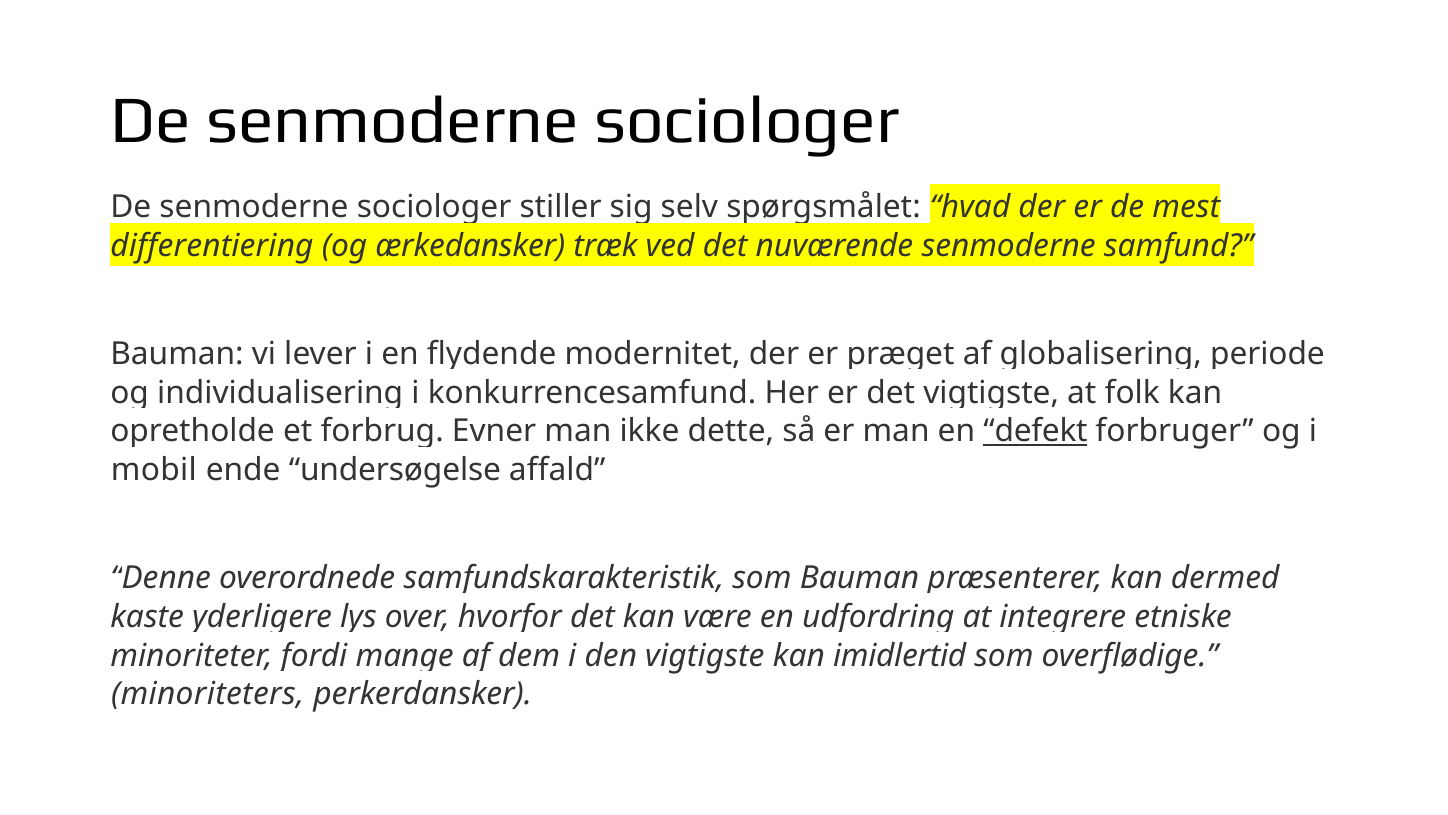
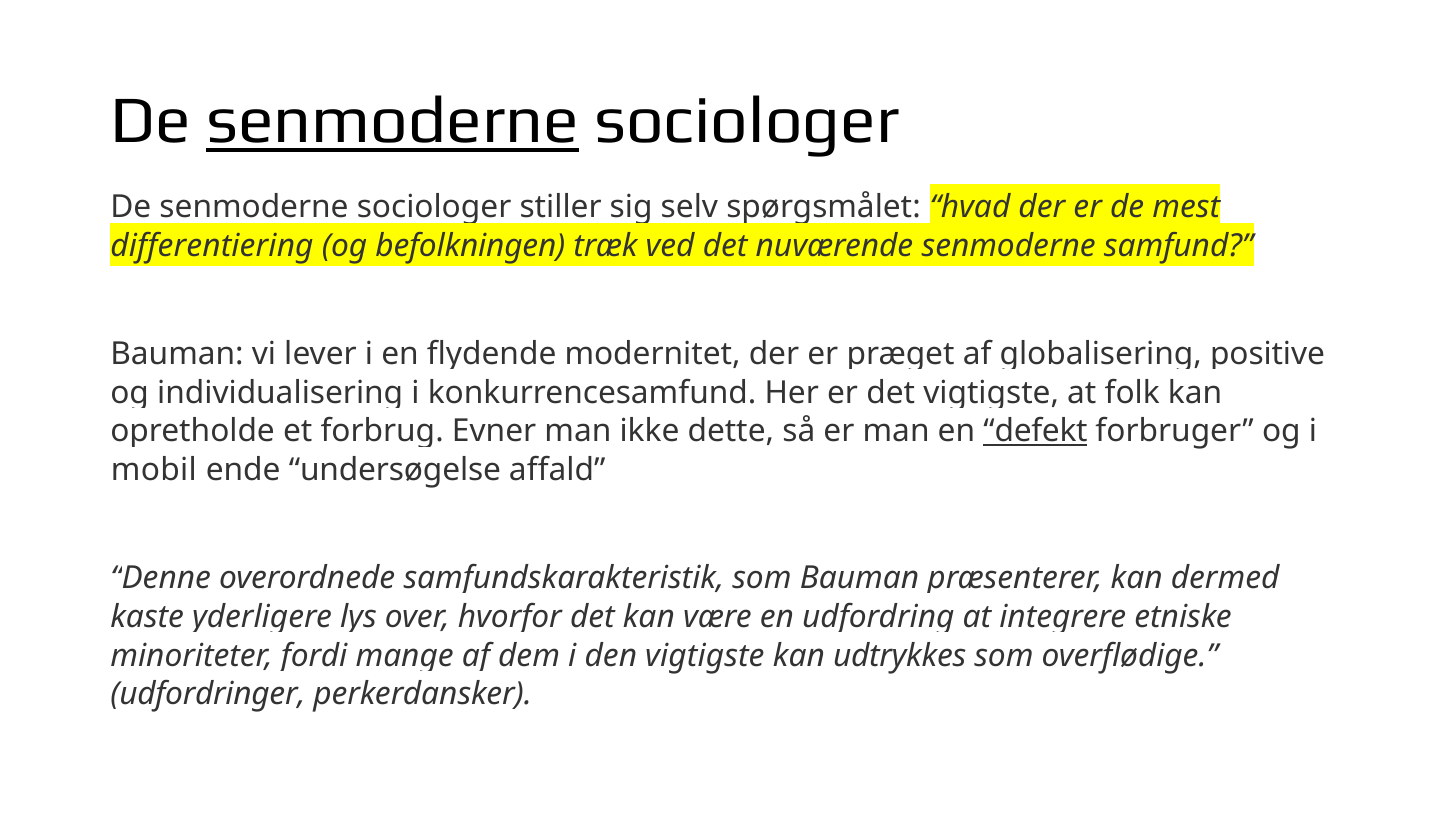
senmoderne underline: none -> present (393, 121)
ærkedansker: ærkedansker -> befolkningen (470, 246)
periode: periode -> positive (1268, 354)
imidlertid: imidlertid -> udtrykkes (900, 655)
minoriteters: minoriteters -> udfordringer (208, 694)
